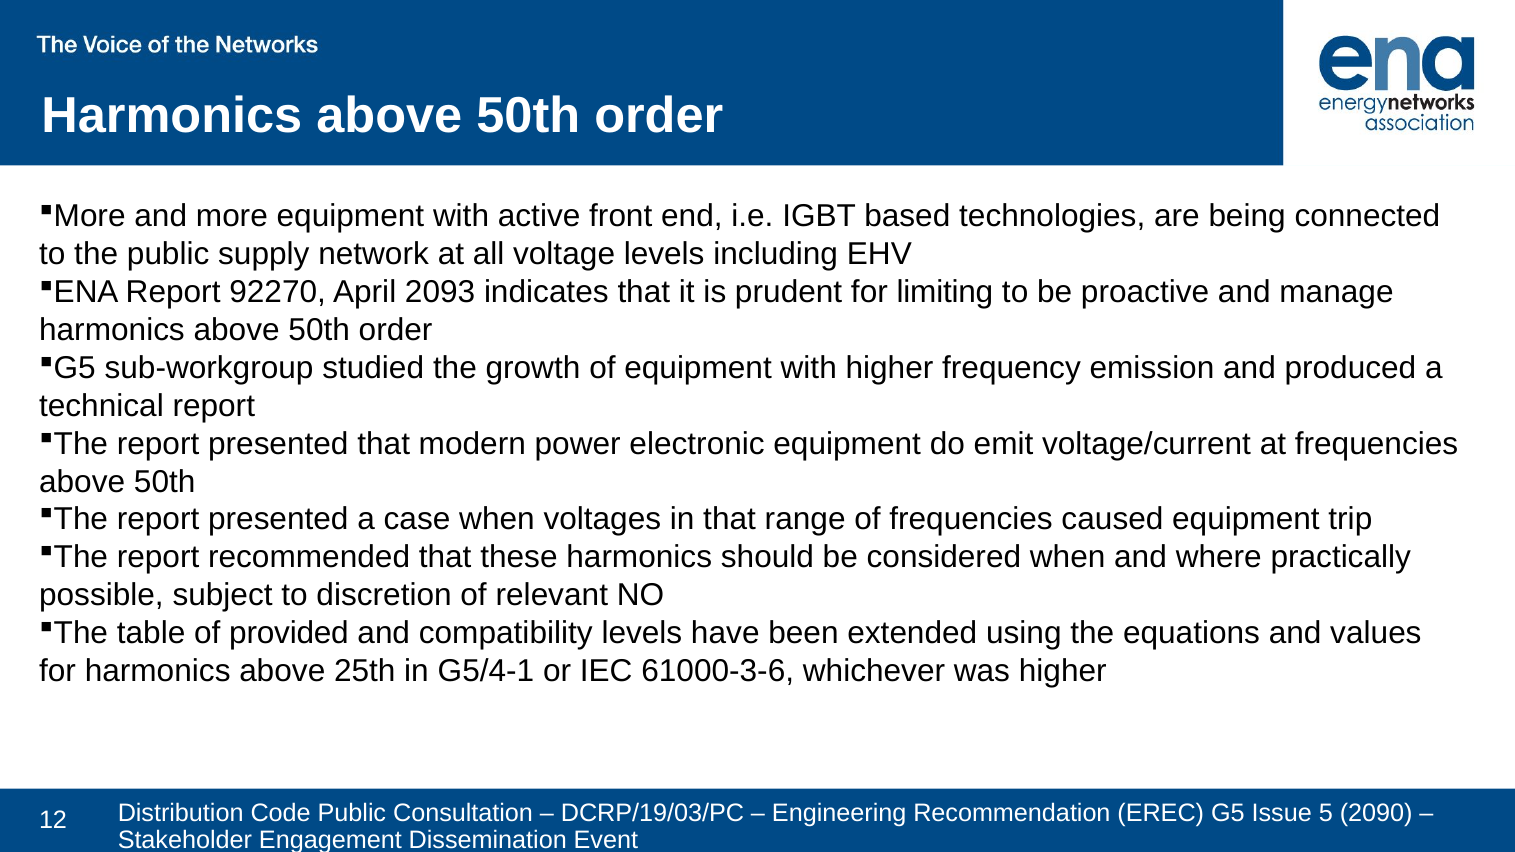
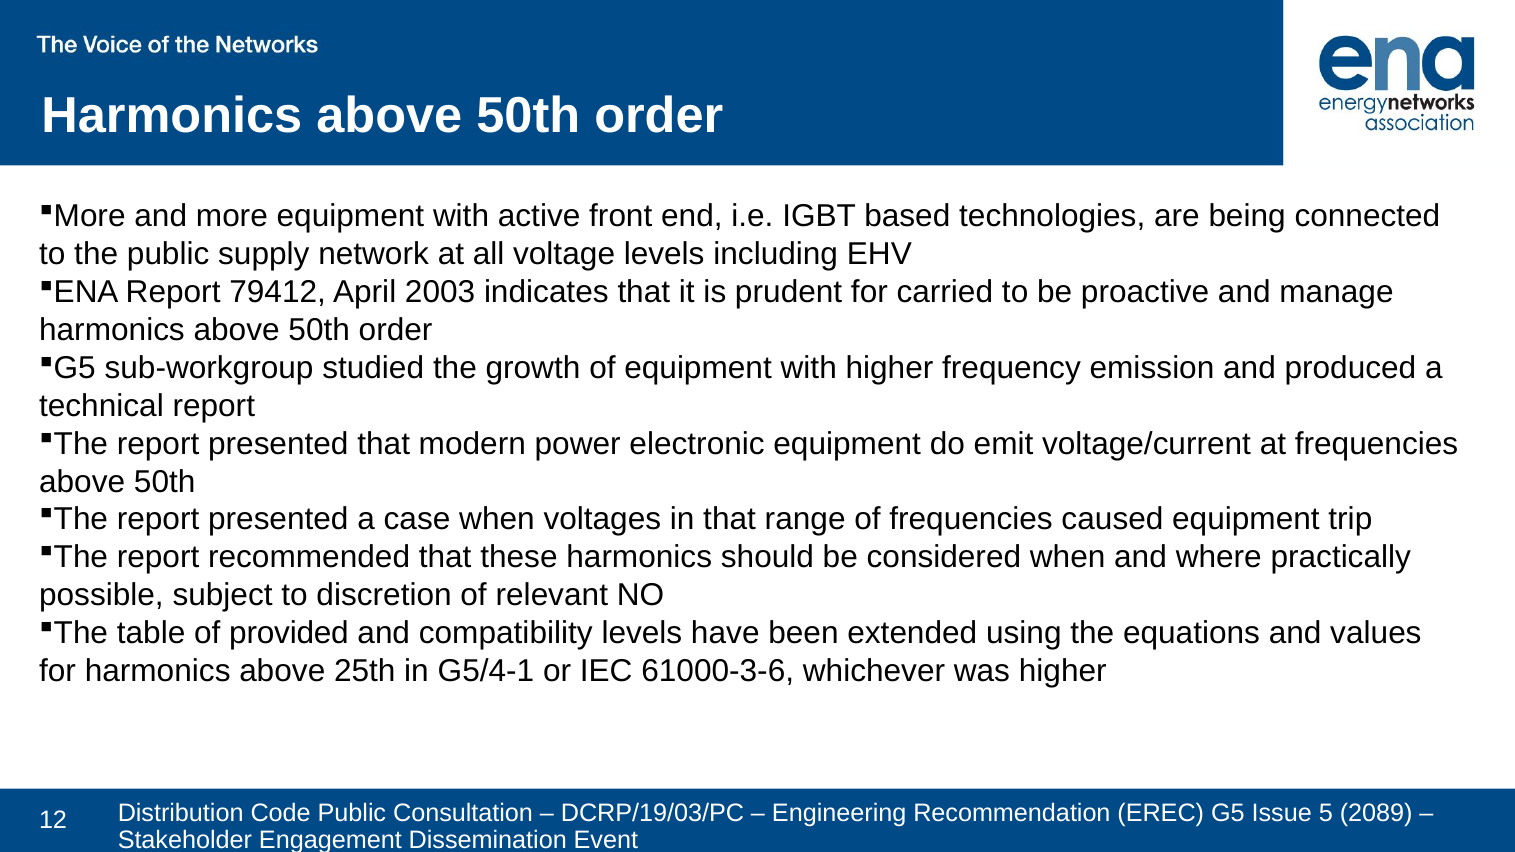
92270: 92270 -> 79412 (278, 292)
2093: 2093 -> 2003 (440, 292)
limiting: limiting -> carried (945, 292)
2090: 2090 -> 2089 (1376, 813)
